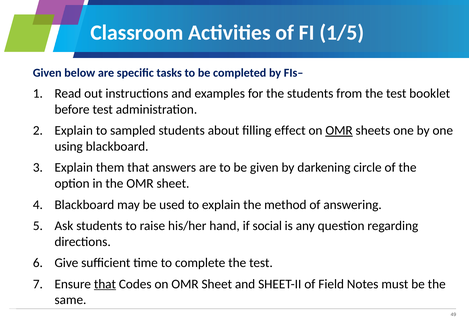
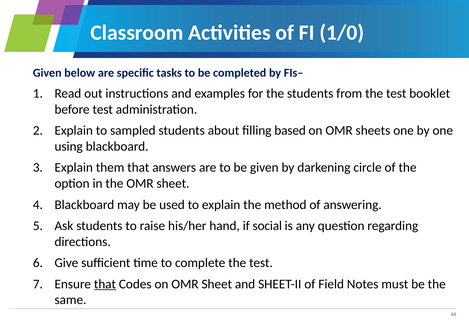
1/5: 1/5 -> 1/0 (342, 33)
effect: effect -> based (290, 130)
OMR underline: present -> none (339, 130)
